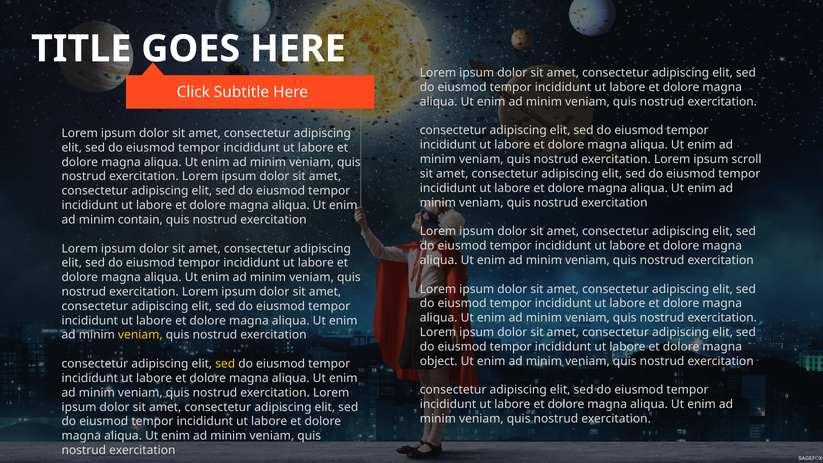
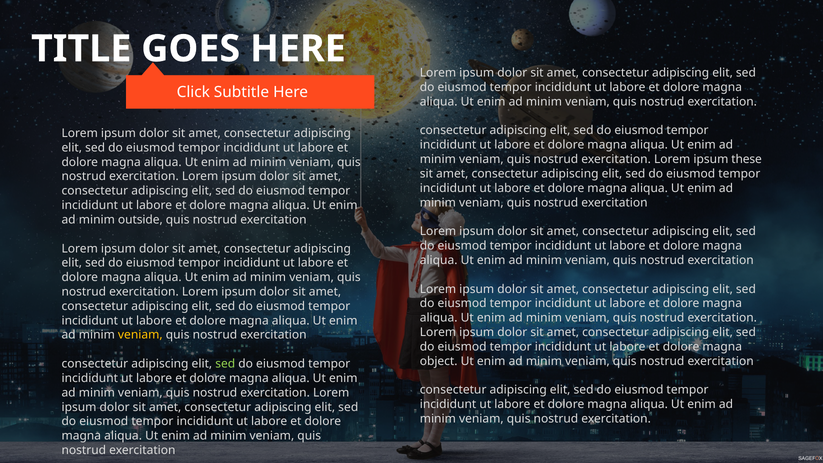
scroll: scroll -> these (747, 159)
contain: contain -> outside (140, 220)
sed colour: yellow -> light green (225, 364)
